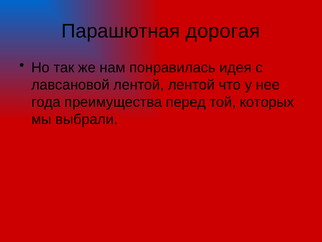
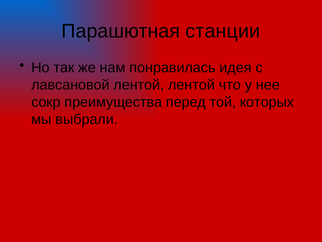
дорогая: дорогая -> станции (223, 31)
года: года -> сокр (46, 102)
